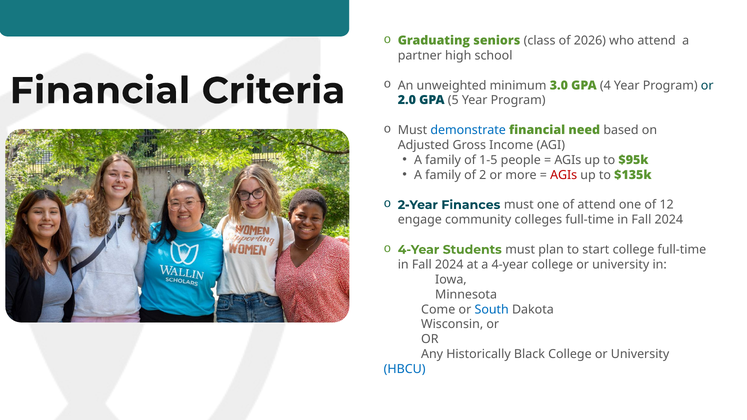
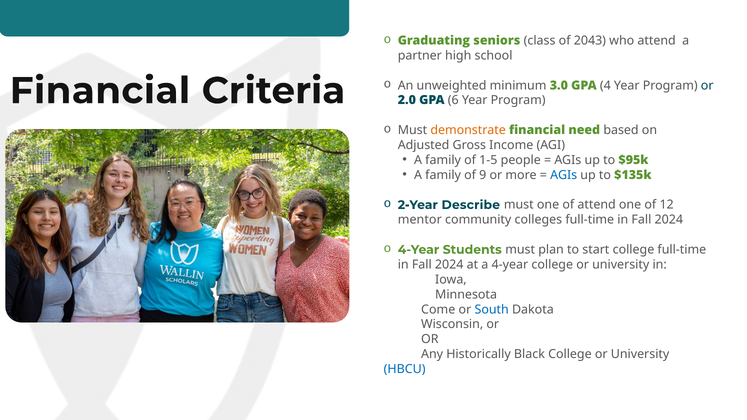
2026: 2026 -> 2043 (590, 41)
5: 5 -> 6 (453, 100)
demonstrate colour: blue -> orange (468, 130)
2: 2 -> 9 (483, 175)
AGIs colour: red -> blue (564, 175)
Finances: Finances -> Describe (471, 205)
engage: engage -> mentor (420, 220)
